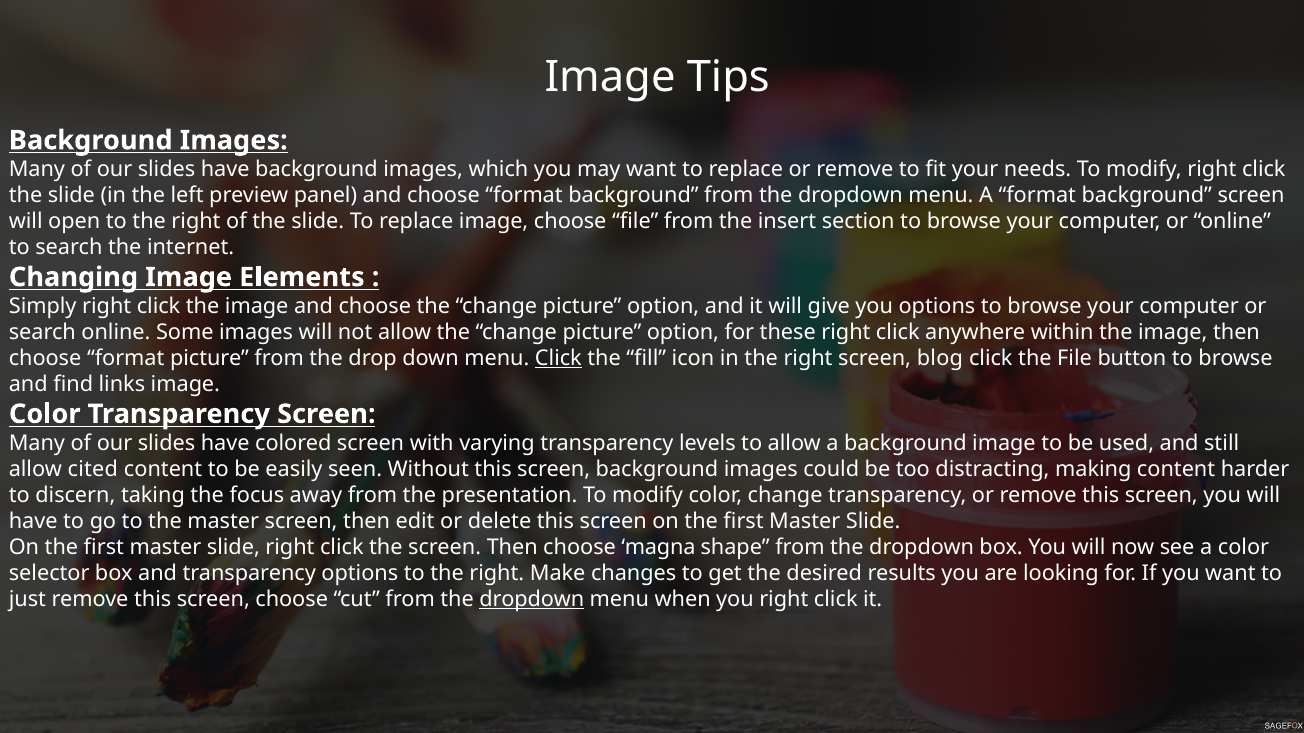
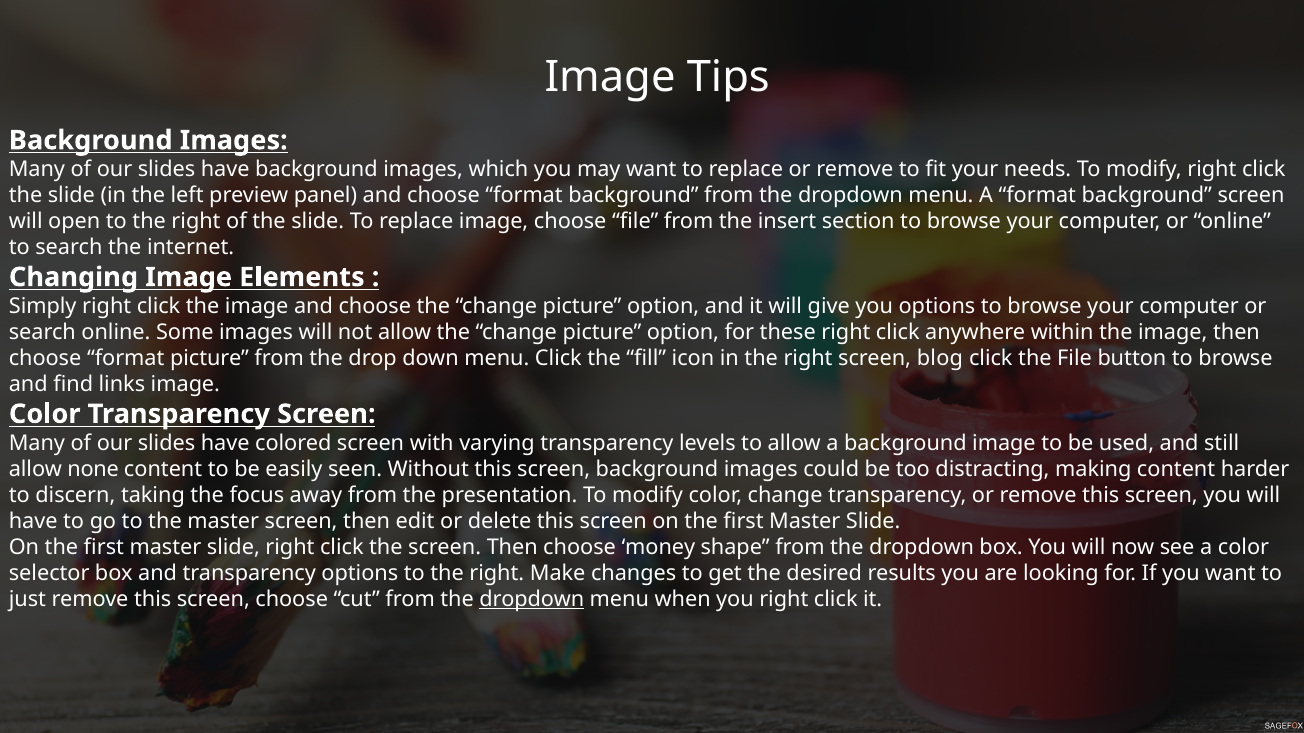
Click underline: present -> none (558, 358)
cited: cited -> none (93, 469)
magna: magna -> money (658, 547)
